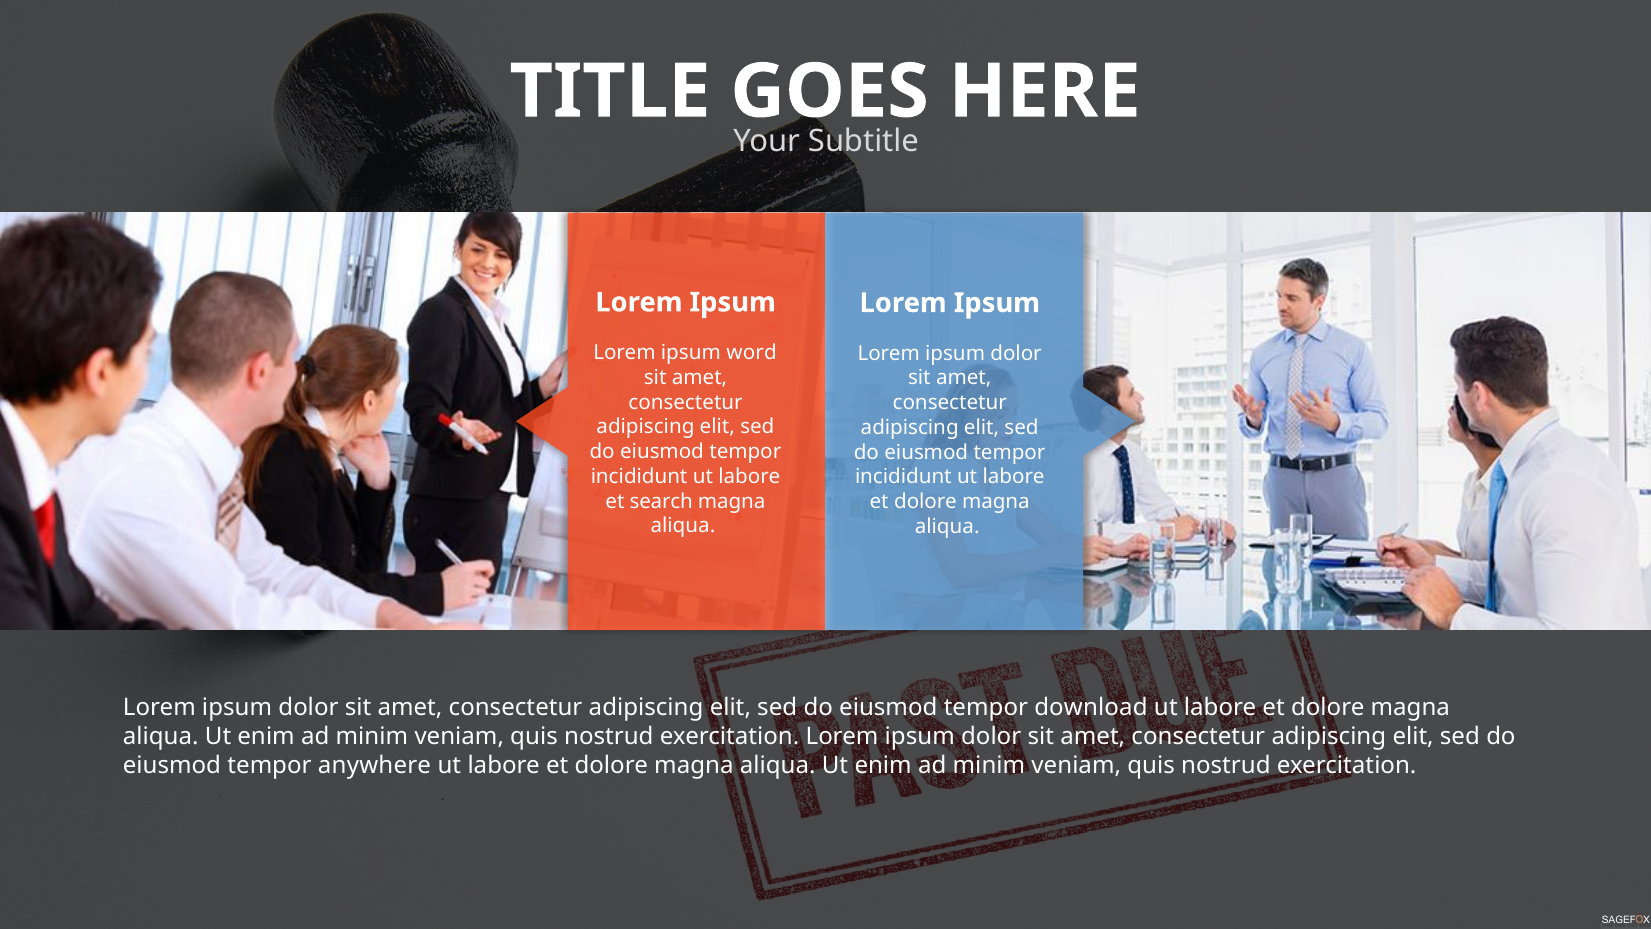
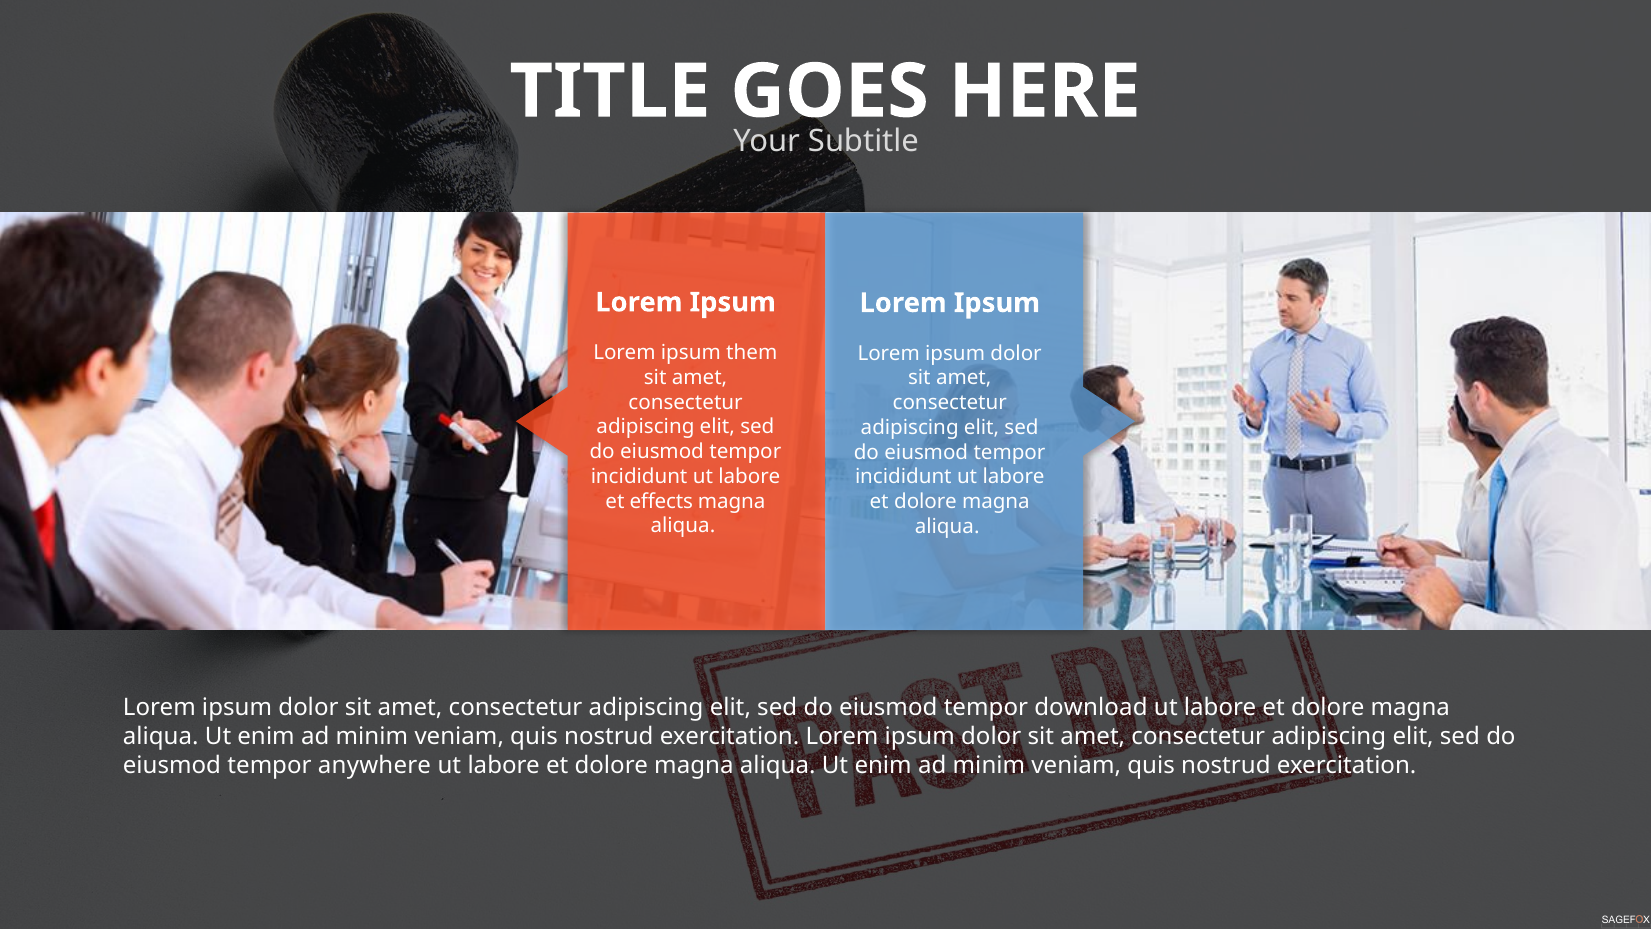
word: word -> them (752, 353)
search: search -> effects (661, 501)
